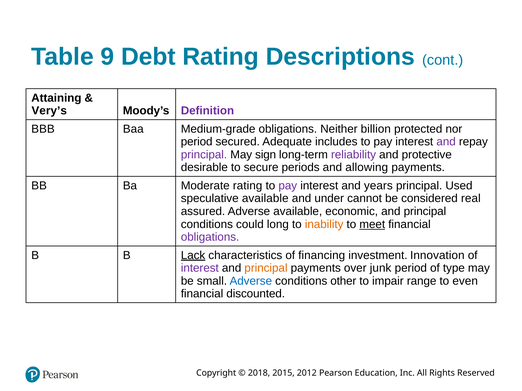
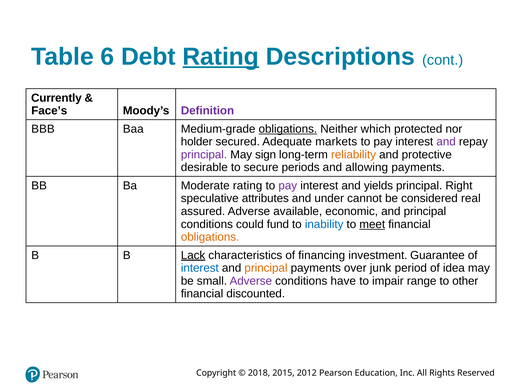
9: 9 -> 6 (107, 57)
Rating underline: none -> present (221, 57)
Attaining: Attaining -> Currently (56, 98)
Very’s: Very’s -> Face’s (49, 111)
obligations underline: none -> present (288, 129)
billion: billion -> which (376, 129)
period: period -> holder (197, 142)
includes: includes -> markets (336, 142)
reliability colour: purple -> orange (354, 155)
years: years -> yields (378, 186)
Used: Used -> Right (459, 186)
speculative available: available -> attributes (265, 199)
long: long -> fund (278, 224)
inability colour: orange -> blue (324, 224)
obligations colour: purple -> orange (210, 237)
Innovation: Innovation -> Guarantee (437, 256)
interest colour: purple -> blue (200, 268)
type: type -> idea (454, 268)
Adverse colour: blue -> purple (251, 281)
other: other -> have (343, 281)
even: even -> other (465, 281)
